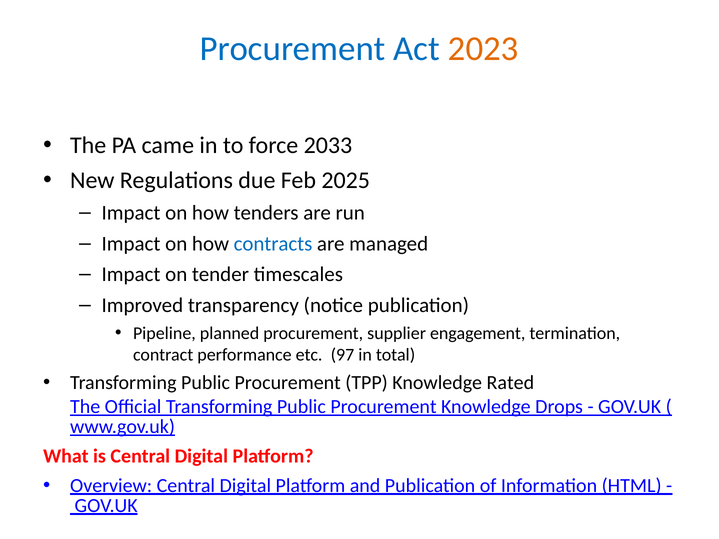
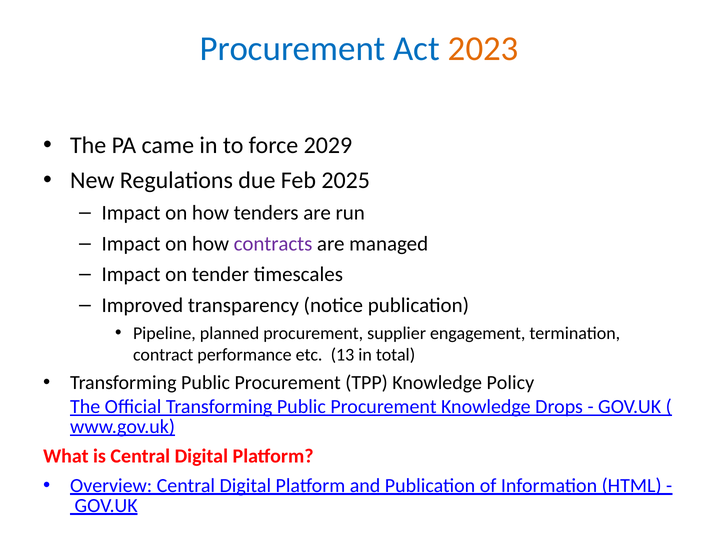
2033: 2033 -> 2029 (328, 145)
contracts colour: blue -> purple (273, 244)
97: 97 -> 13 (342, 355)
Rated: Rated -> Policy (510, 383)
